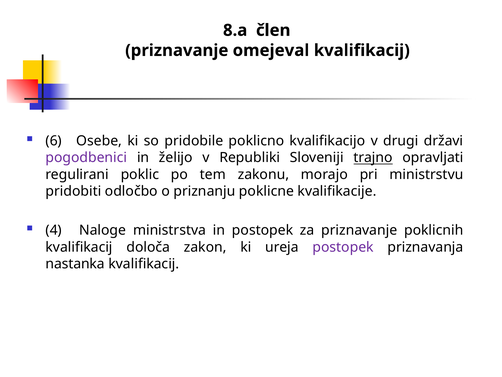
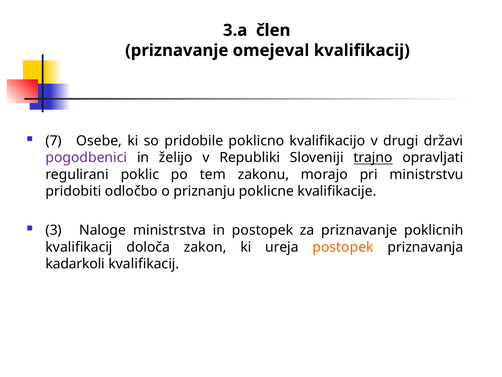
8.a: 8.a -> 3.a (235, 30)
6: 6 -> 7 (54, 141)
4: 4 -> 3 (54, 230)
postopek colour: purple -> orange (343, 247)
nastanka: nastanka -> kadarkoli (75, 264)
